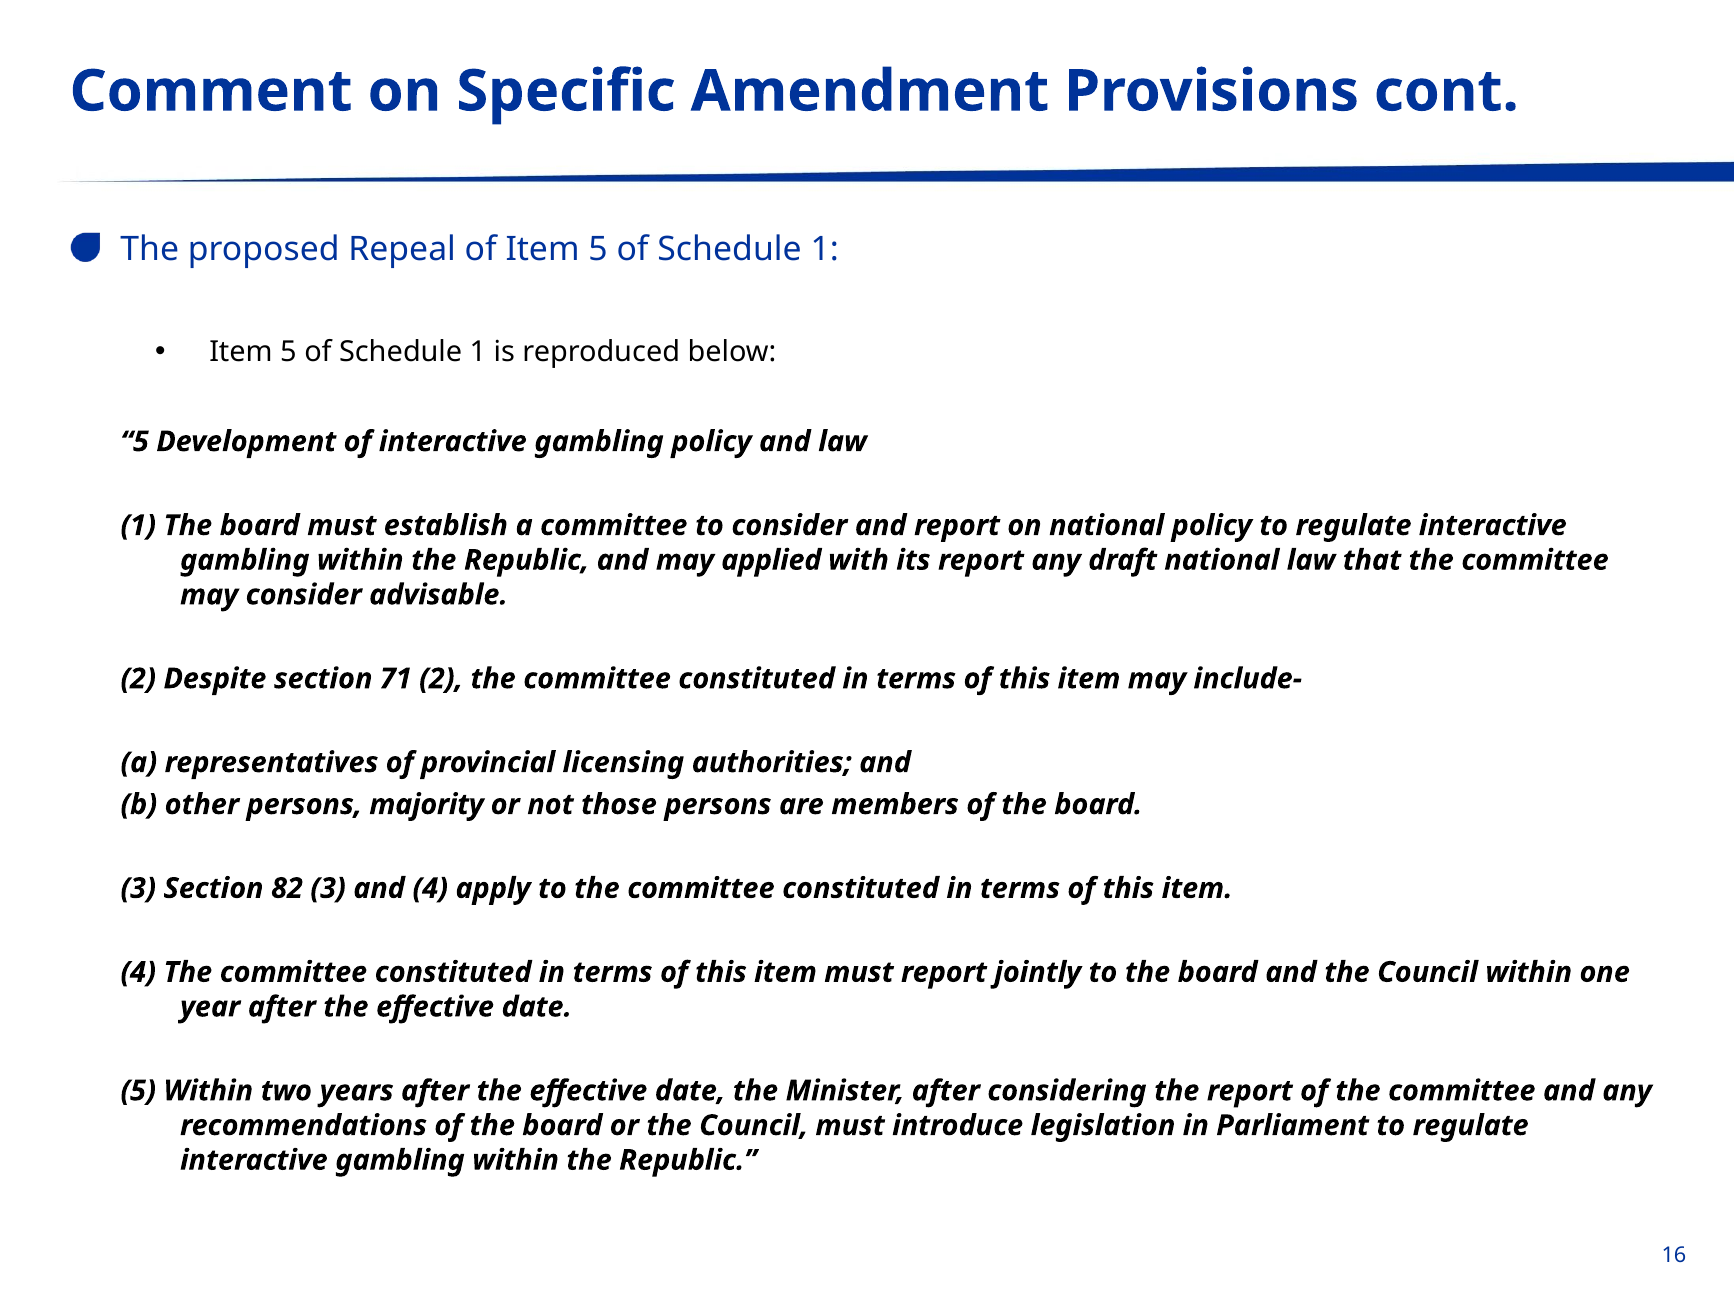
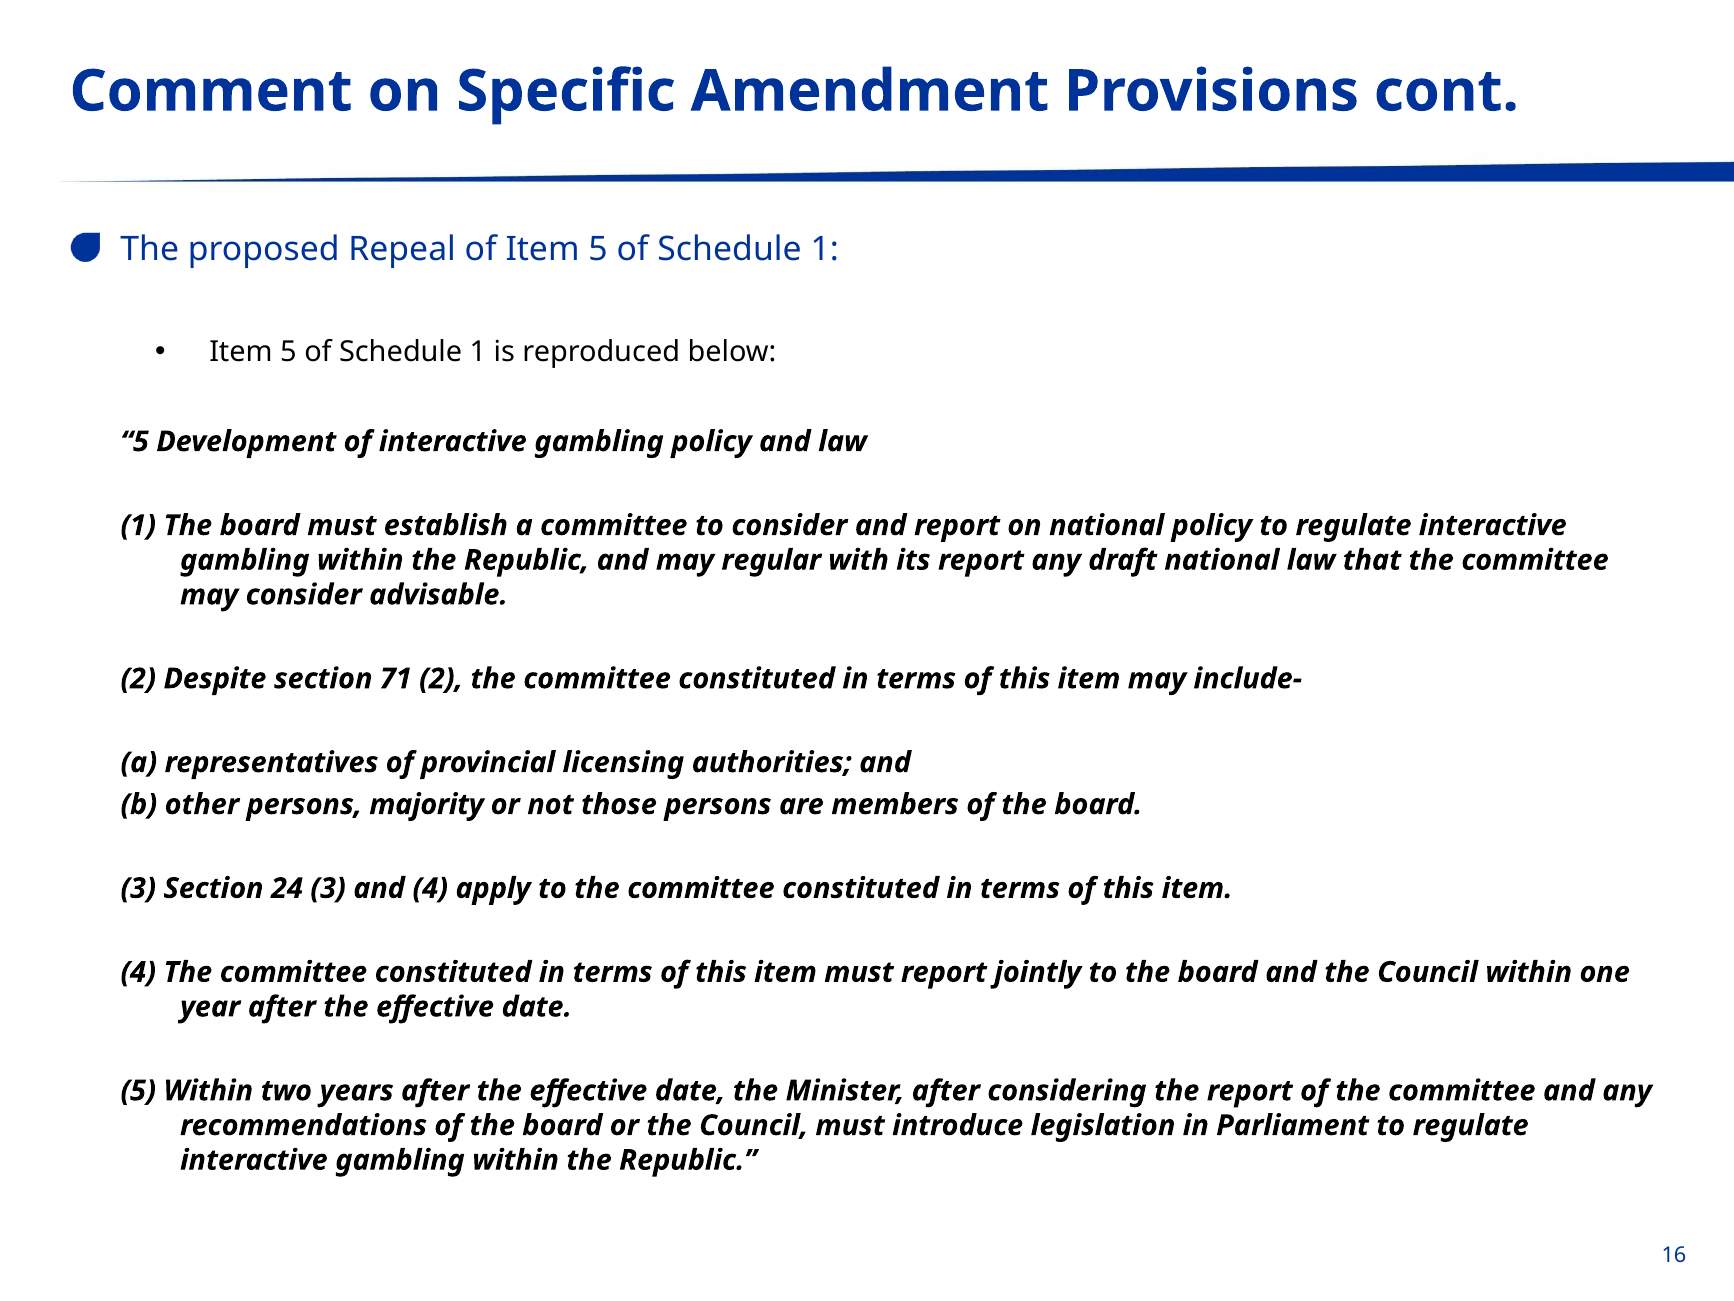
applied: applied -> regular (771, 560)
82: 82 -> 24 (287, 888)
